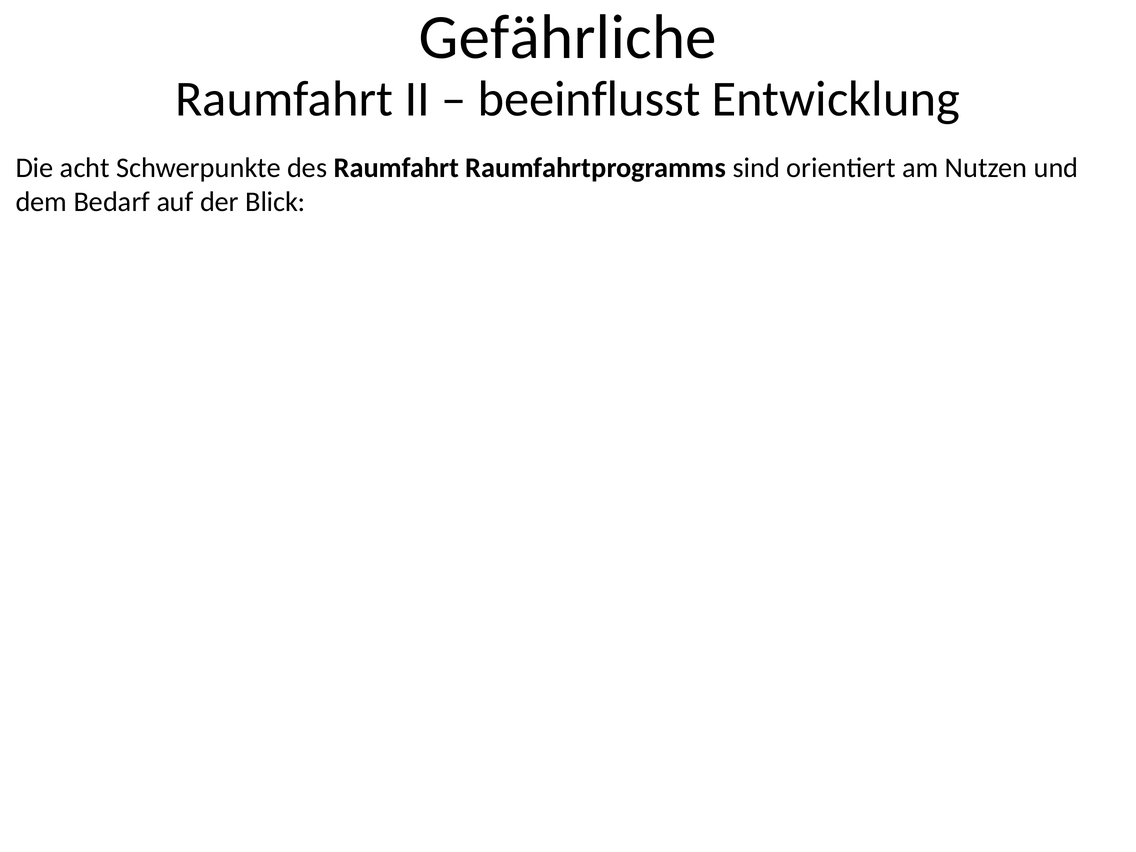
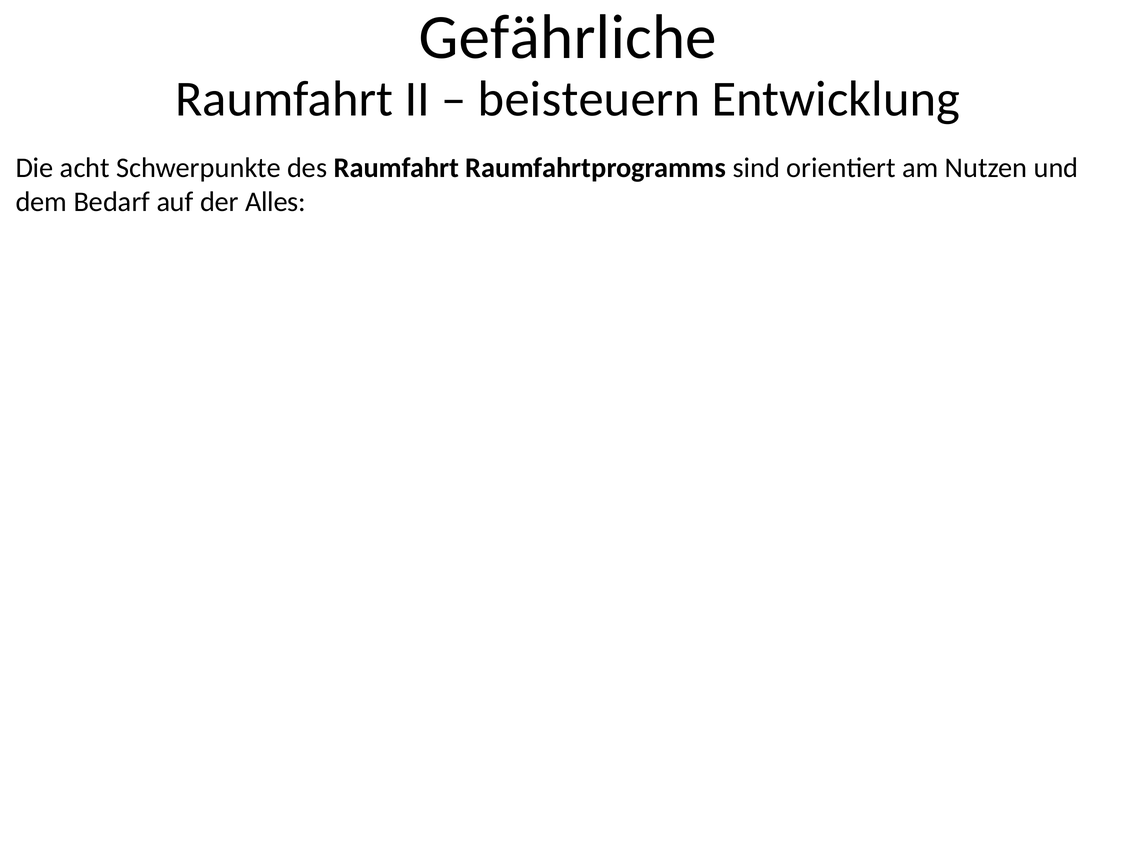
beeinflusst: beeinflusst -> beisteuern (589, 99)
der Blick: Blick -> Alles (275, 202)
